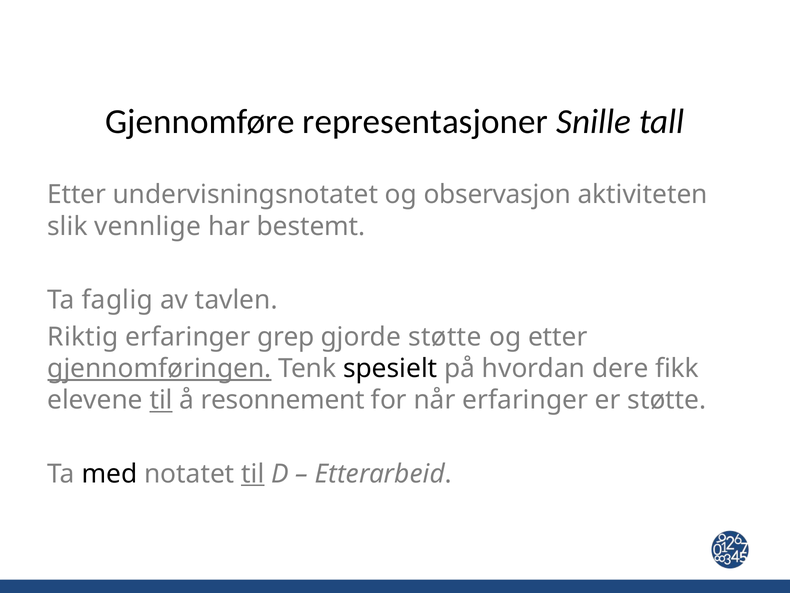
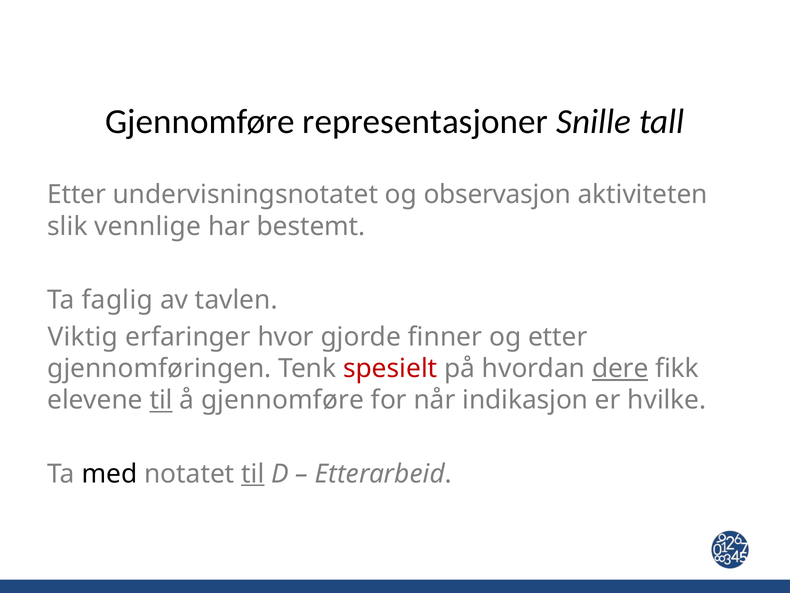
Riktig: Riktig -> Viktig (83, 337)
grep: grep -> hvor (286, 337)
gjorde støtte: støtte -> finner (445, 337)
gjennomføringen underline: present -> none (159, 368)
spesielt colour: black -> red (390, 368)
dere underline: none -> present (620, 368)
å resonnement: resonnement -> gjennomføre (283, 400)
når erfaringer: erfaringer -> indikasjon (525, 400)
er støtte: støtte -> hvilke (667, 400)
